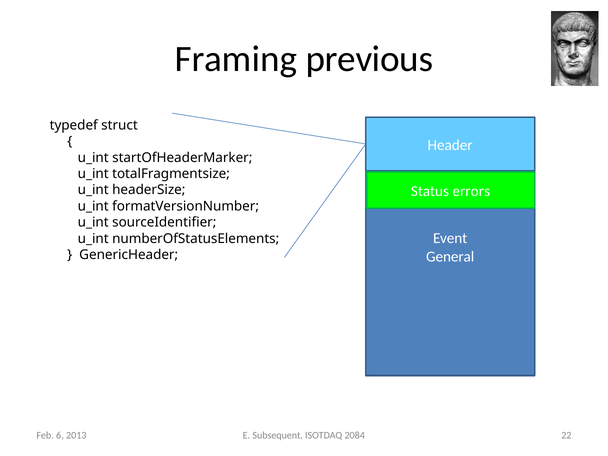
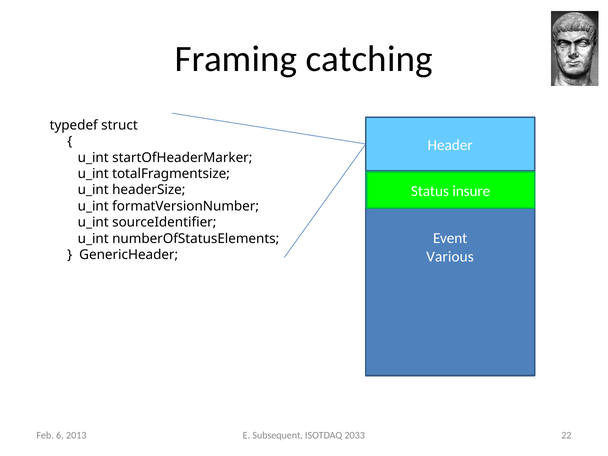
previous: previous -> catching (369, 59)
errors: errors -> insure (471, 191)
General: General -> Various (450, 256)
2084: 2084 -> 2033 (355, 435)
